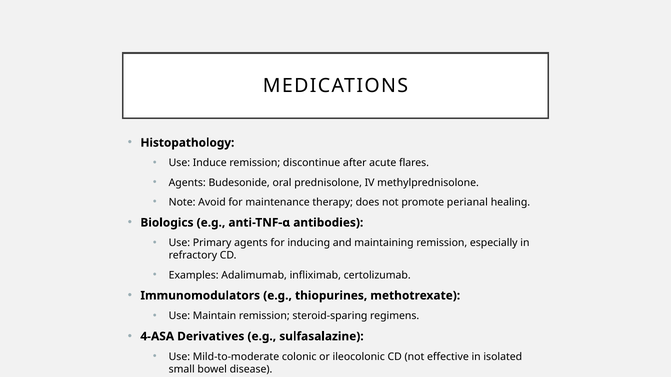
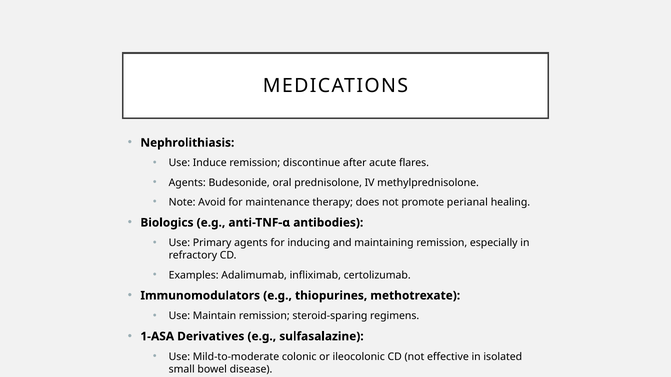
Histopathology: Histopathology -> Nephrolithiasis (187, 143)
4-ASA: 4-ASA -> 1-ASA (157, 337)
